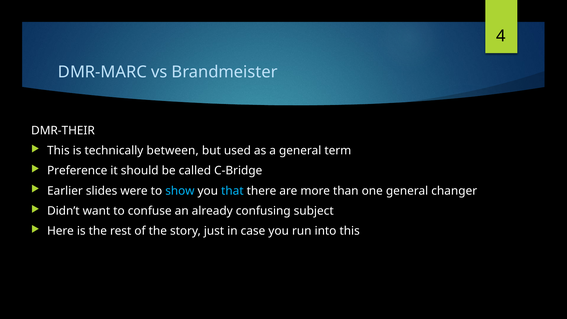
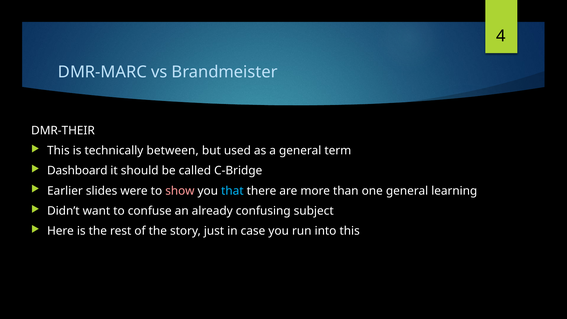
Preference: Preference -> Dashboard (77, 171)
show colour: light blue -> pink (180, 191)
changer: changer -> learning (454, 191)
